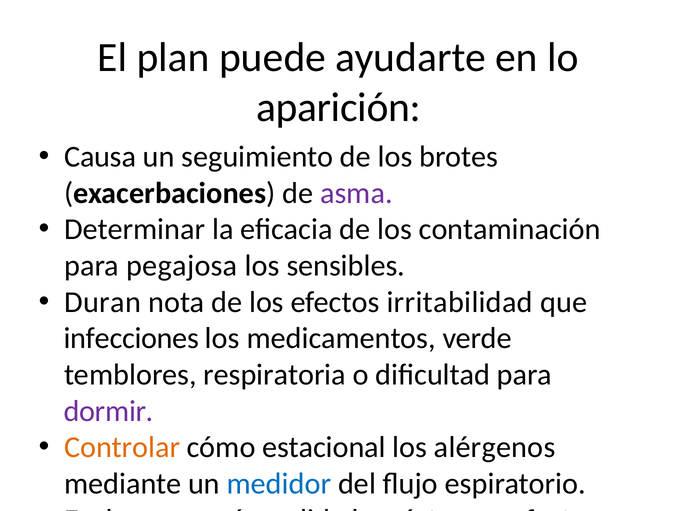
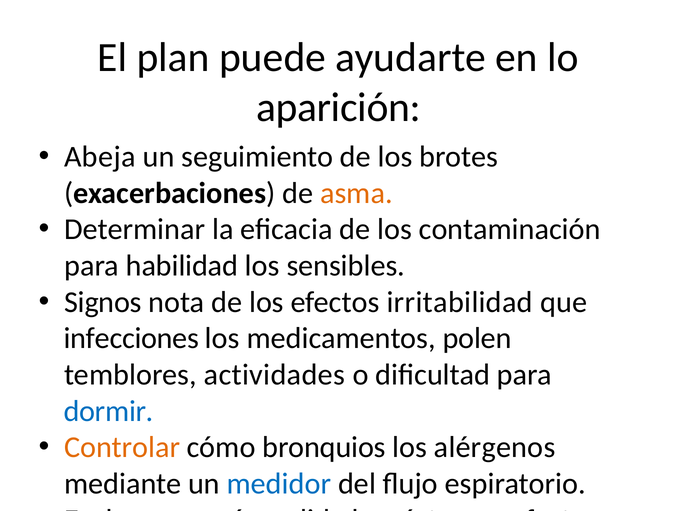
Causa: Causa -> Abeja (100, 157)
asma colour: purple -> orange (356, 193)
pegajosa: pegajosa -> habilidad (182, 266)
Duran: Duran -> Signos (103, 302)
verde: verde -> polen (477, 338)
temblores respiratoria: respiratoria -> actividades (274, 375)
dormir colour: purple -> blue (109, 411)
estacional: estacional -> bronquios (324, 447)
